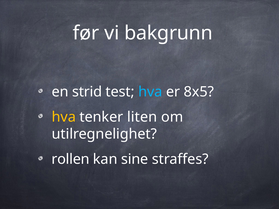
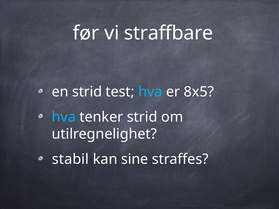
bakgrunn: bakgrunn -> straffbare (169, 33)
hva colour: yellow -> light blue (64, 117)
tenker liten: liten -> strid (142, 117)
rollen: rollen -> stabil (70, 159)
